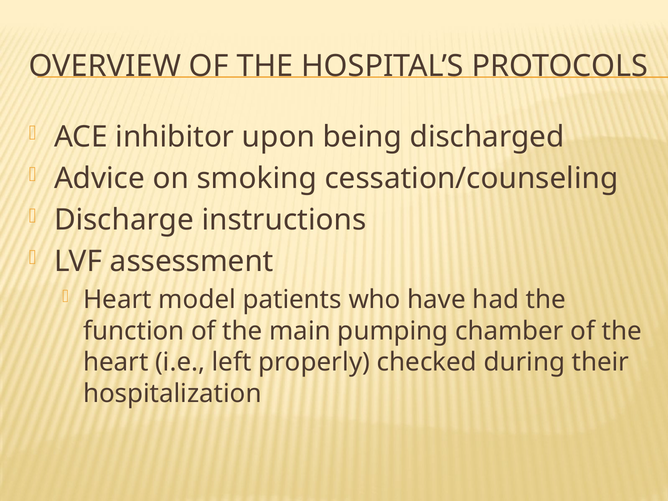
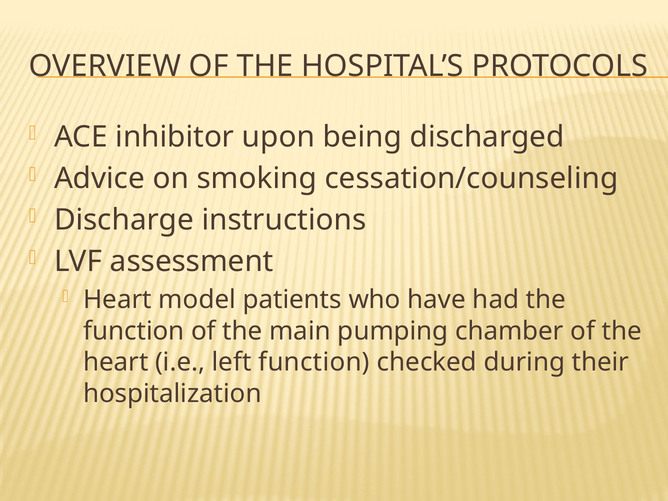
left properly: properly -> function (314, 362)
